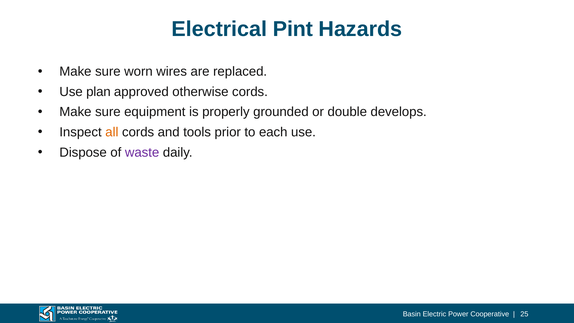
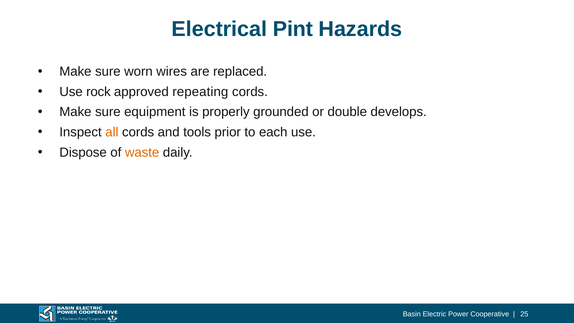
plan: plan -> rock (98, 92)
otherwise: otherwise -> repeating (200, 92)
waste colour: purple -> orange (142, 152)
